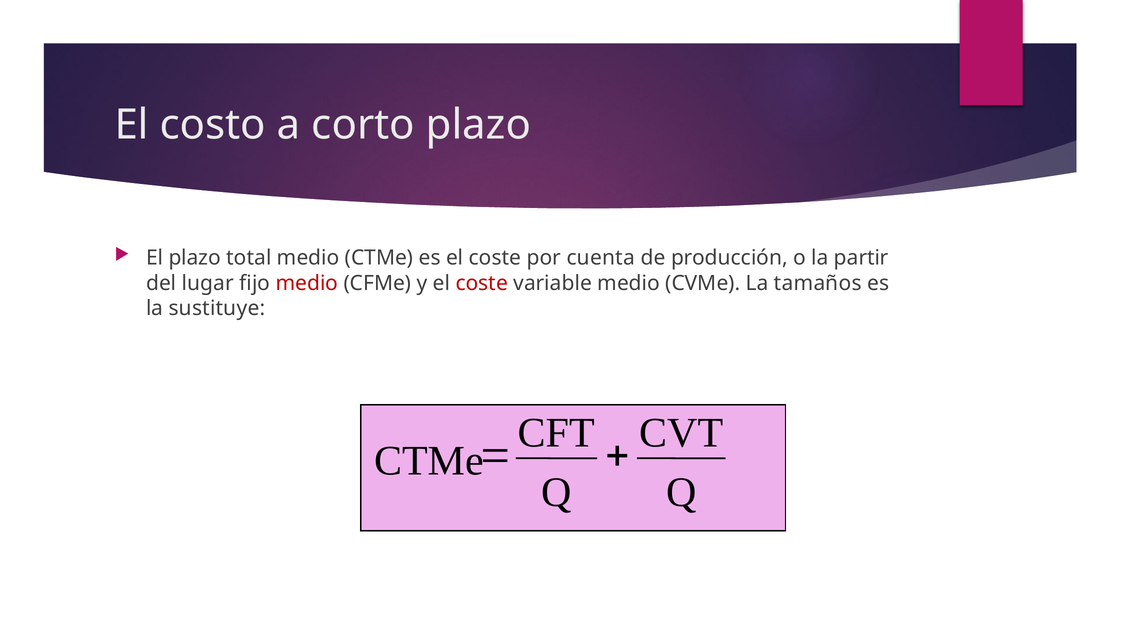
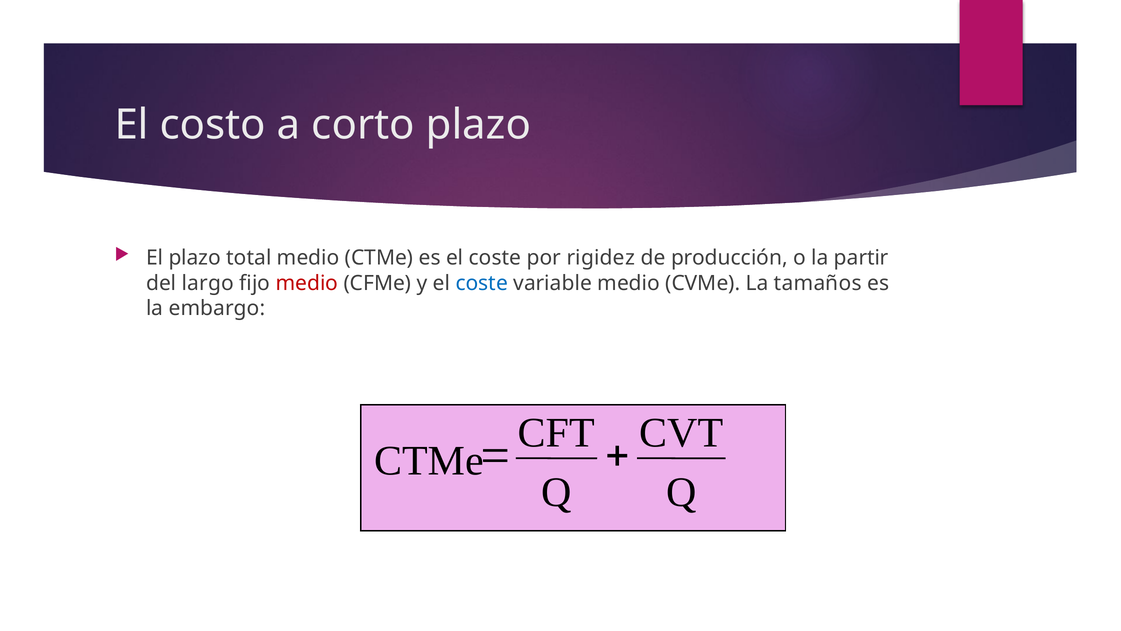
cuenta: cuenta -> rigidez (601, 258)
lugar: lugar -> largo (208, 283)
coste colour: red -> blue (482, 283)
sustituye: sustituye -> embargo (217, 308)
